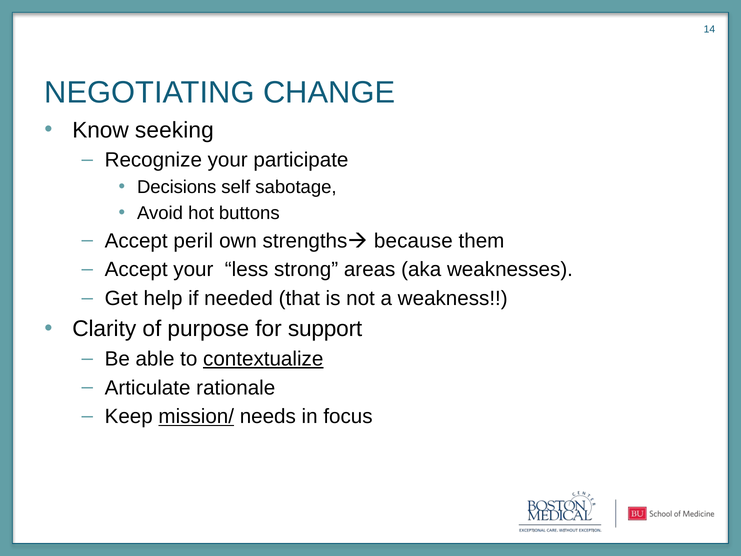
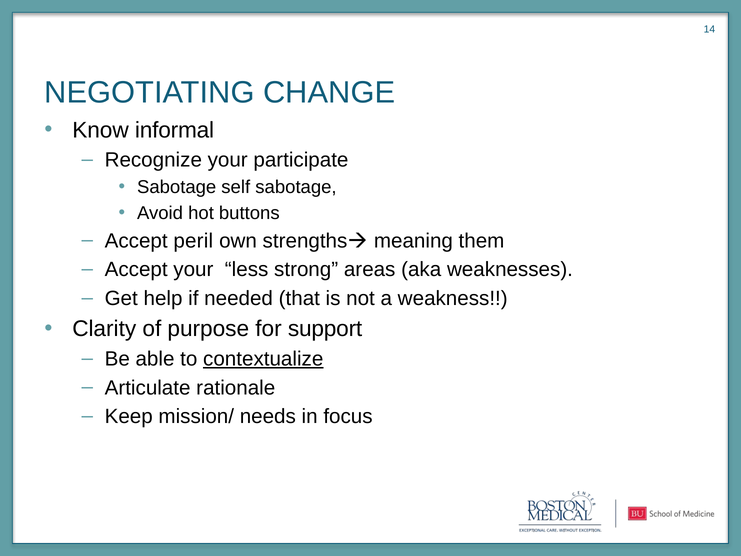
seeking: seeking -> informal (175, 130)
Decisions: Decisions -> Sabotage (177, 187)
because: because -> meaning (413, 241)
mission/ underline: present -> none (196, 416)
